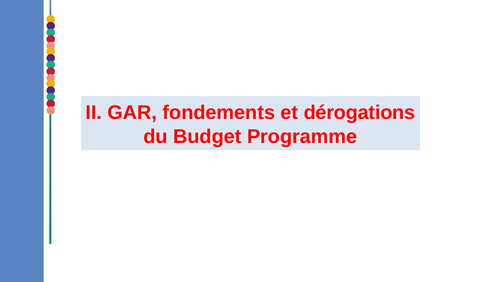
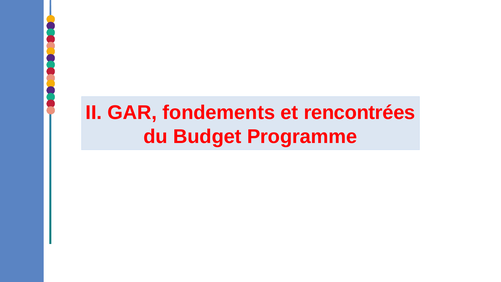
dérogations: dérogations -> rencontrées (359, 113)
